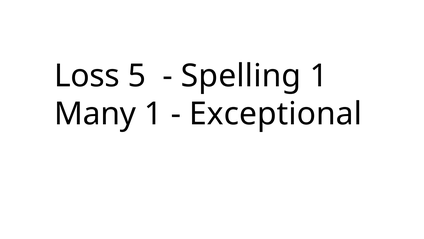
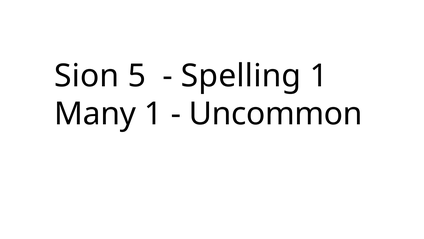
Loss: Loss -> Sion (87, 76)
Exceptional: Exceptional -> Uncommon (276, 114)
